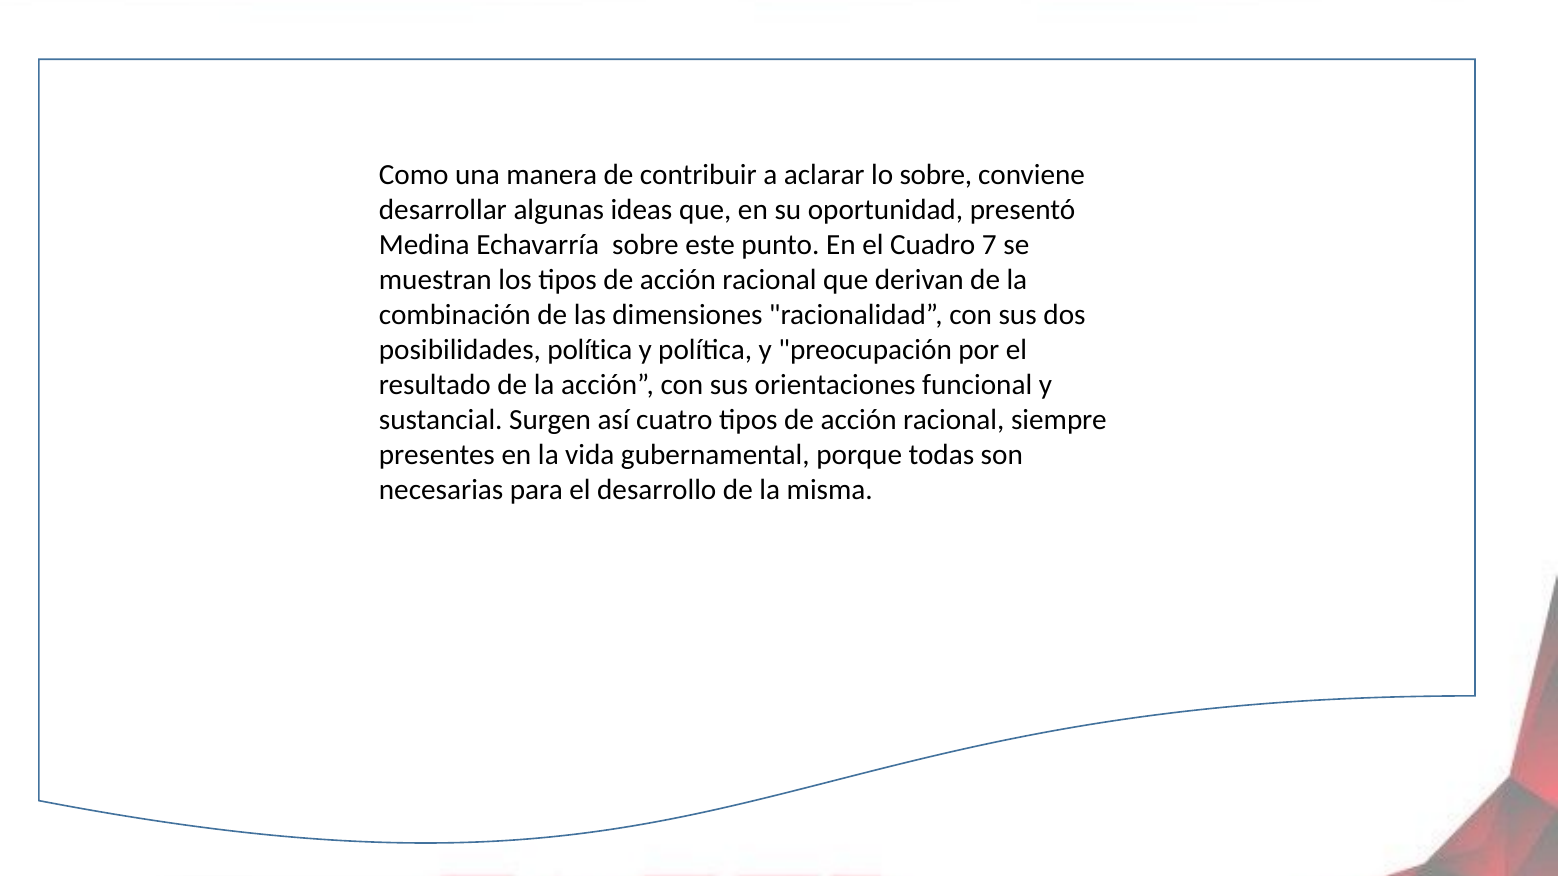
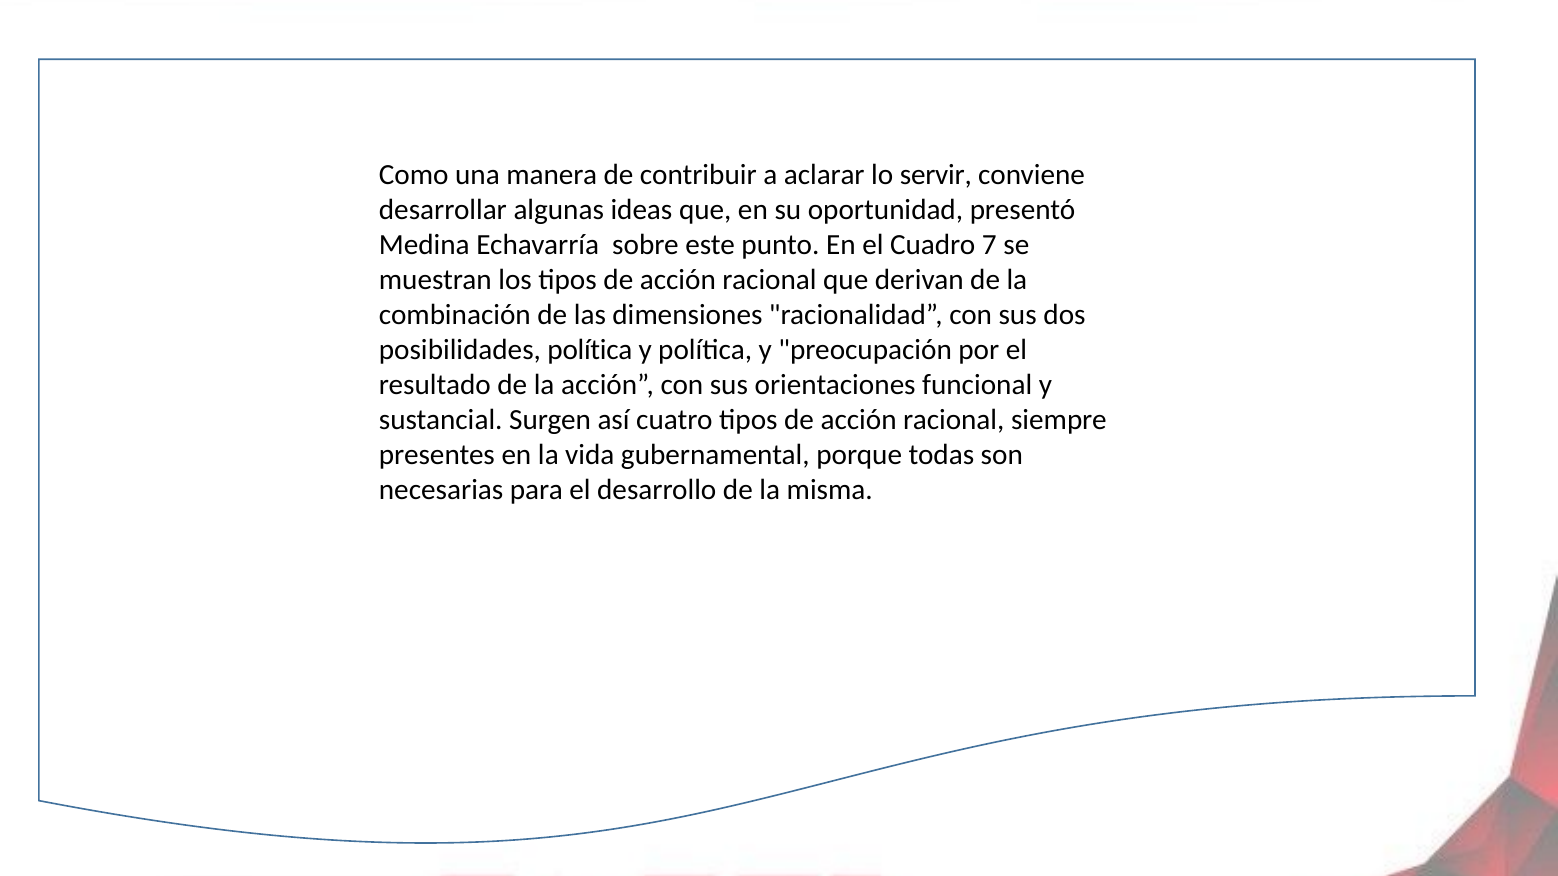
lo sobre: sobre -> servir (936, 175)
